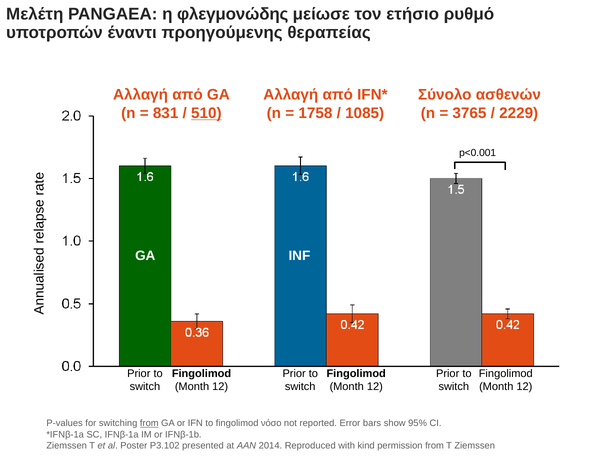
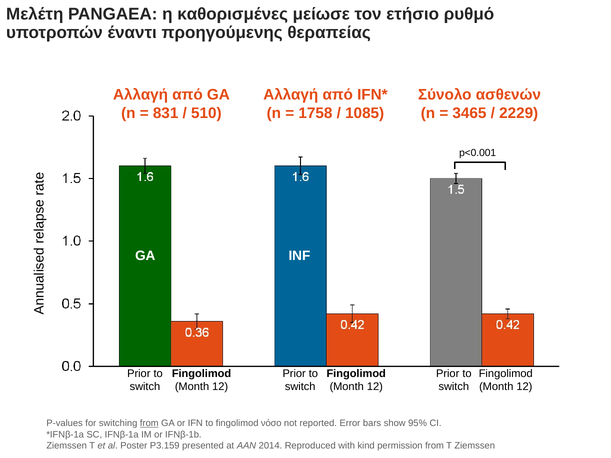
φλεγμονώδης: φλεγμονώδης -> καθορισμένες (233, 14)
510 underline: present -> none (206, 113)
3765: 3765 -> 3465 (469, 113)
P3.102: P3.102 -> P3.159 (165, 446)
